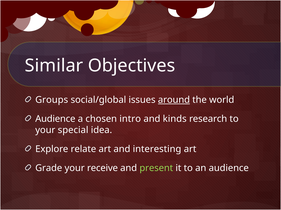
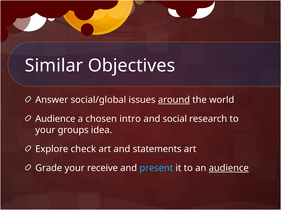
Groups: Groups -> Answer (52, 100)
kinds: kinds -> social (175, 119)
special: special -> groups (73, 131)
relate: relate -> check (83, 150)
interesting: interesting -> statements (157, 150)
present colour: light green -> light blue (156, 169)
audience underline: none -> present (229, 169)
